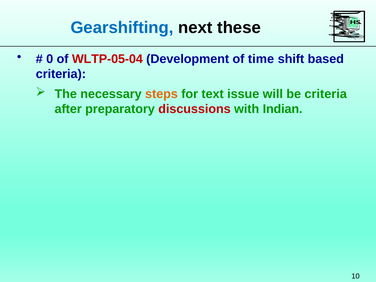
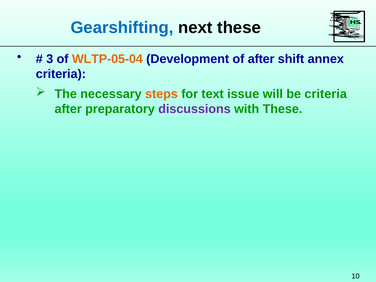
0: 0 -> 3 (50, 59)
WLTP-05-04 colour: red -> orange (107, 59)
of time: time -> after (261, 59)
based: based -> annex (326, 59)
discussions colour: red -> purple (194, 109)
with Indian: Indian -> These (283, 109)
